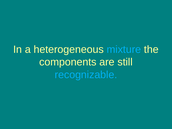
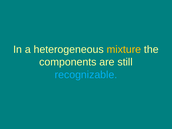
mixture colour: light blue -> yellow (124, 49)
